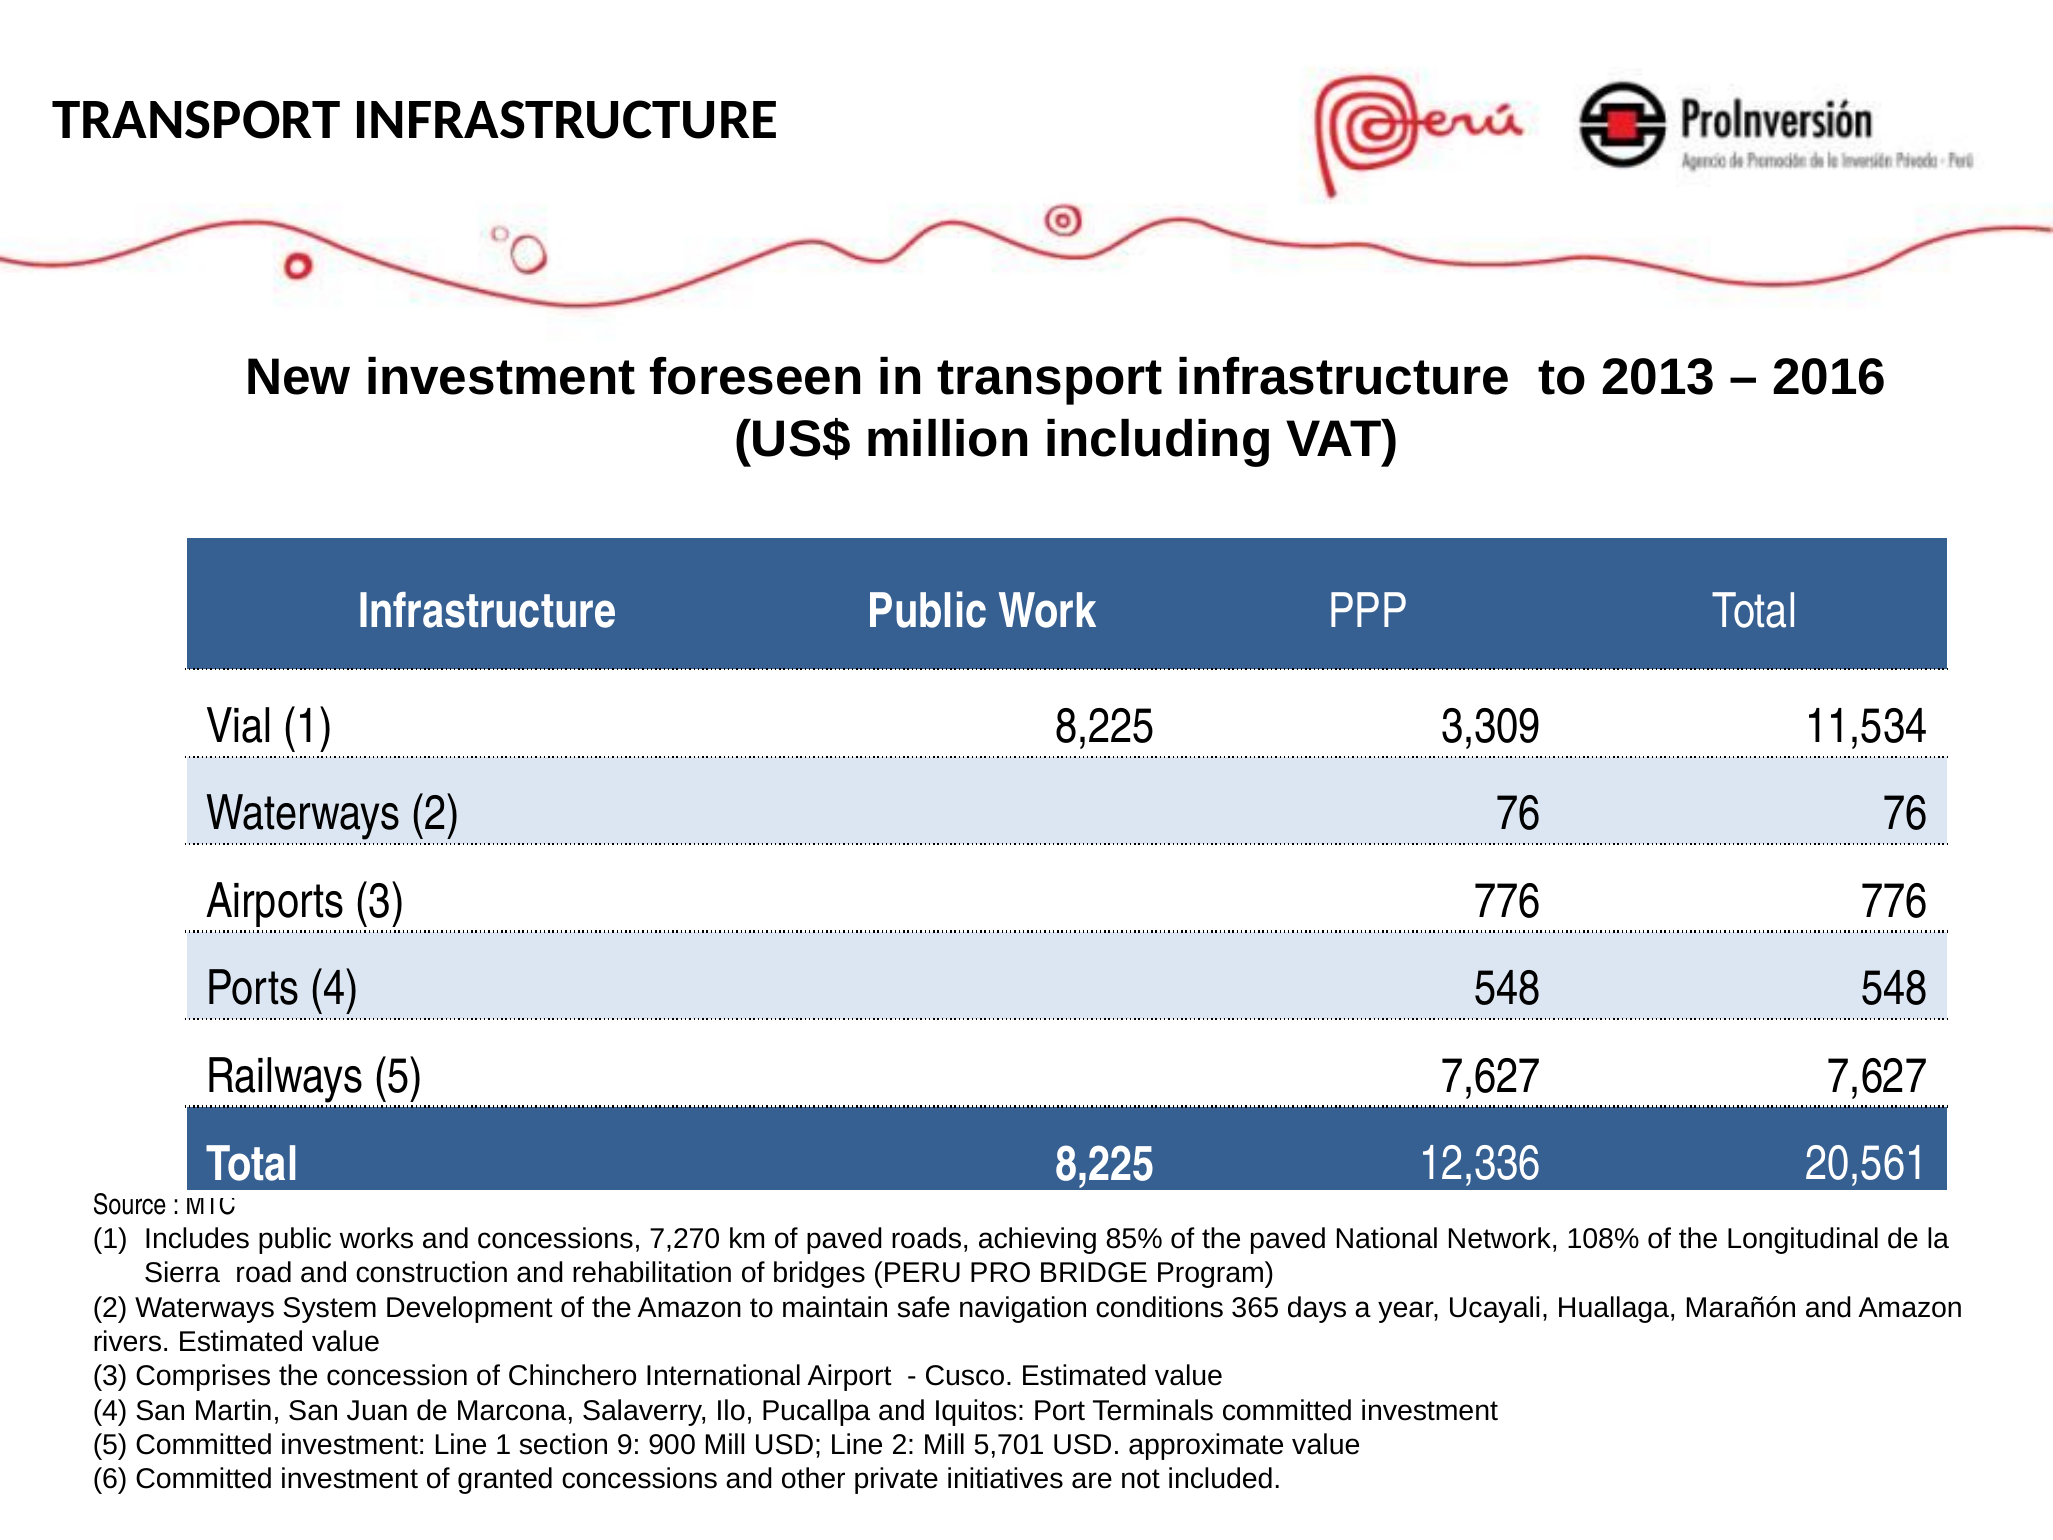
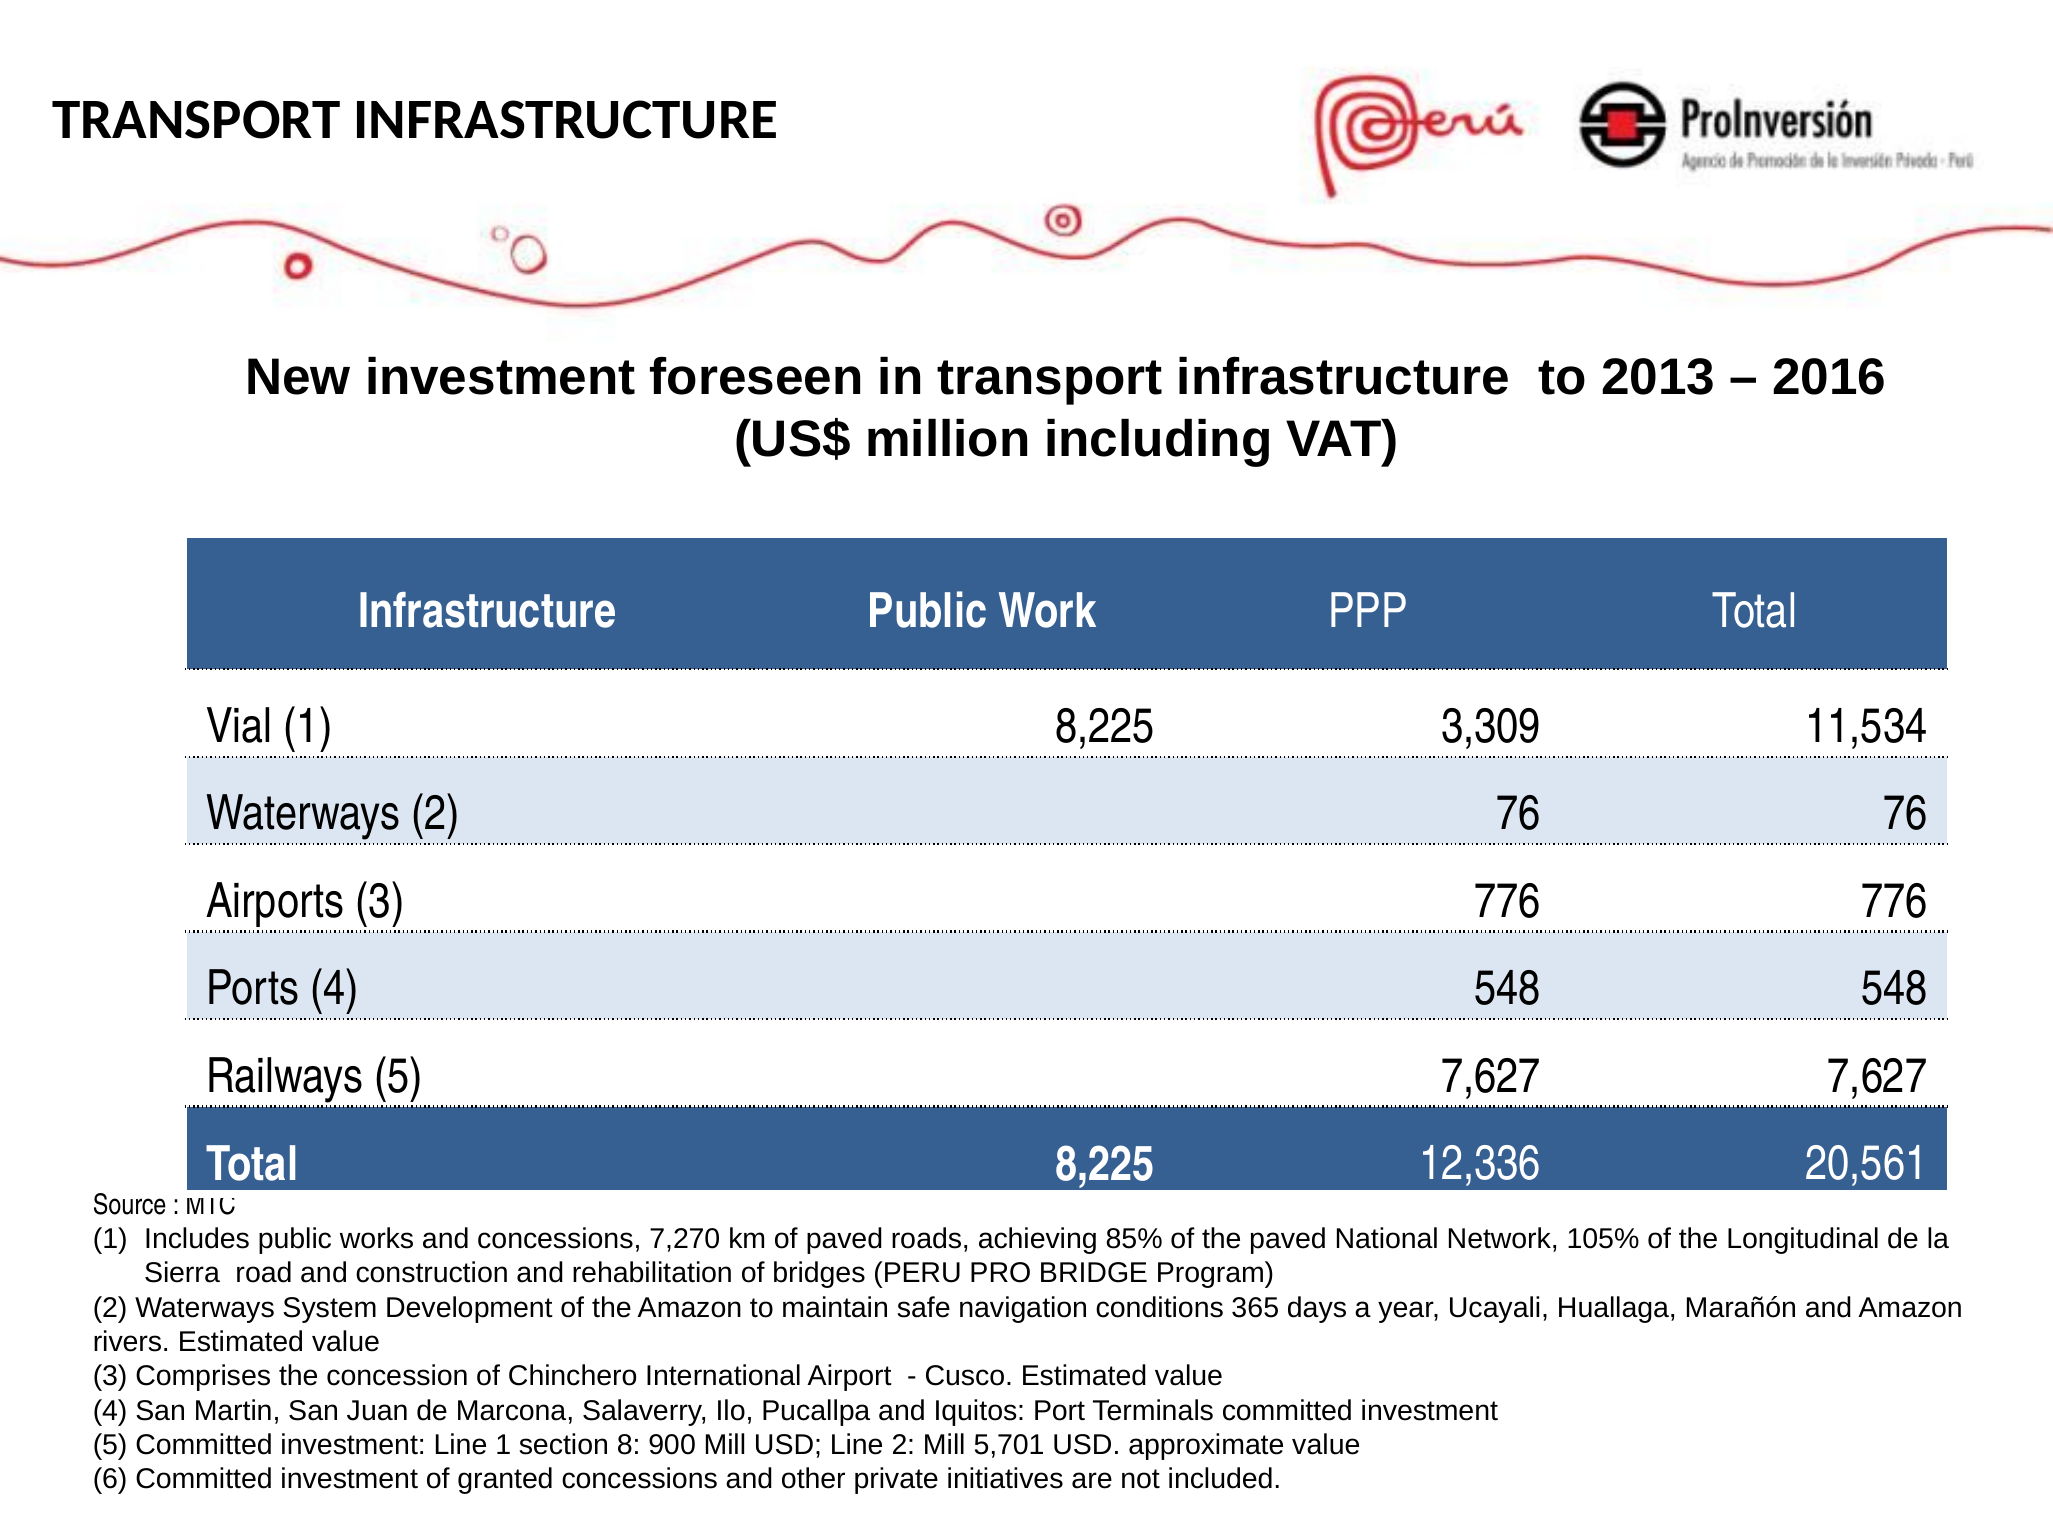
108%: 108% -> 105% (1603, 1239)
9: 9 -> 8 (629, 1445)
